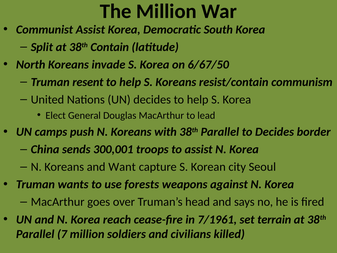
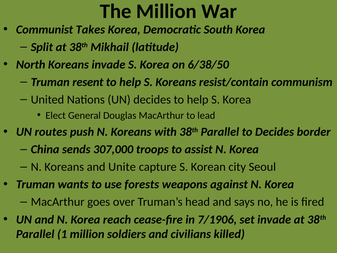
Communist Assist: Assist -> Takes (90, 29)
Contain: Contain -> Mikhail (110, 47)
6/67/50: 6/67/50 -> 6/38/50 (208, 64)
camps: camps -> routes (51, 132)
300,001: 300,001 -> 307,000 (113, 149)
Want: Want -> Unite (122, 167)
7/1961: 7/1961 -> 7/1906 (217, 219)
set terrain: terrain -> invade (274, 219)
7: 7 -> 1 (62, 234)
